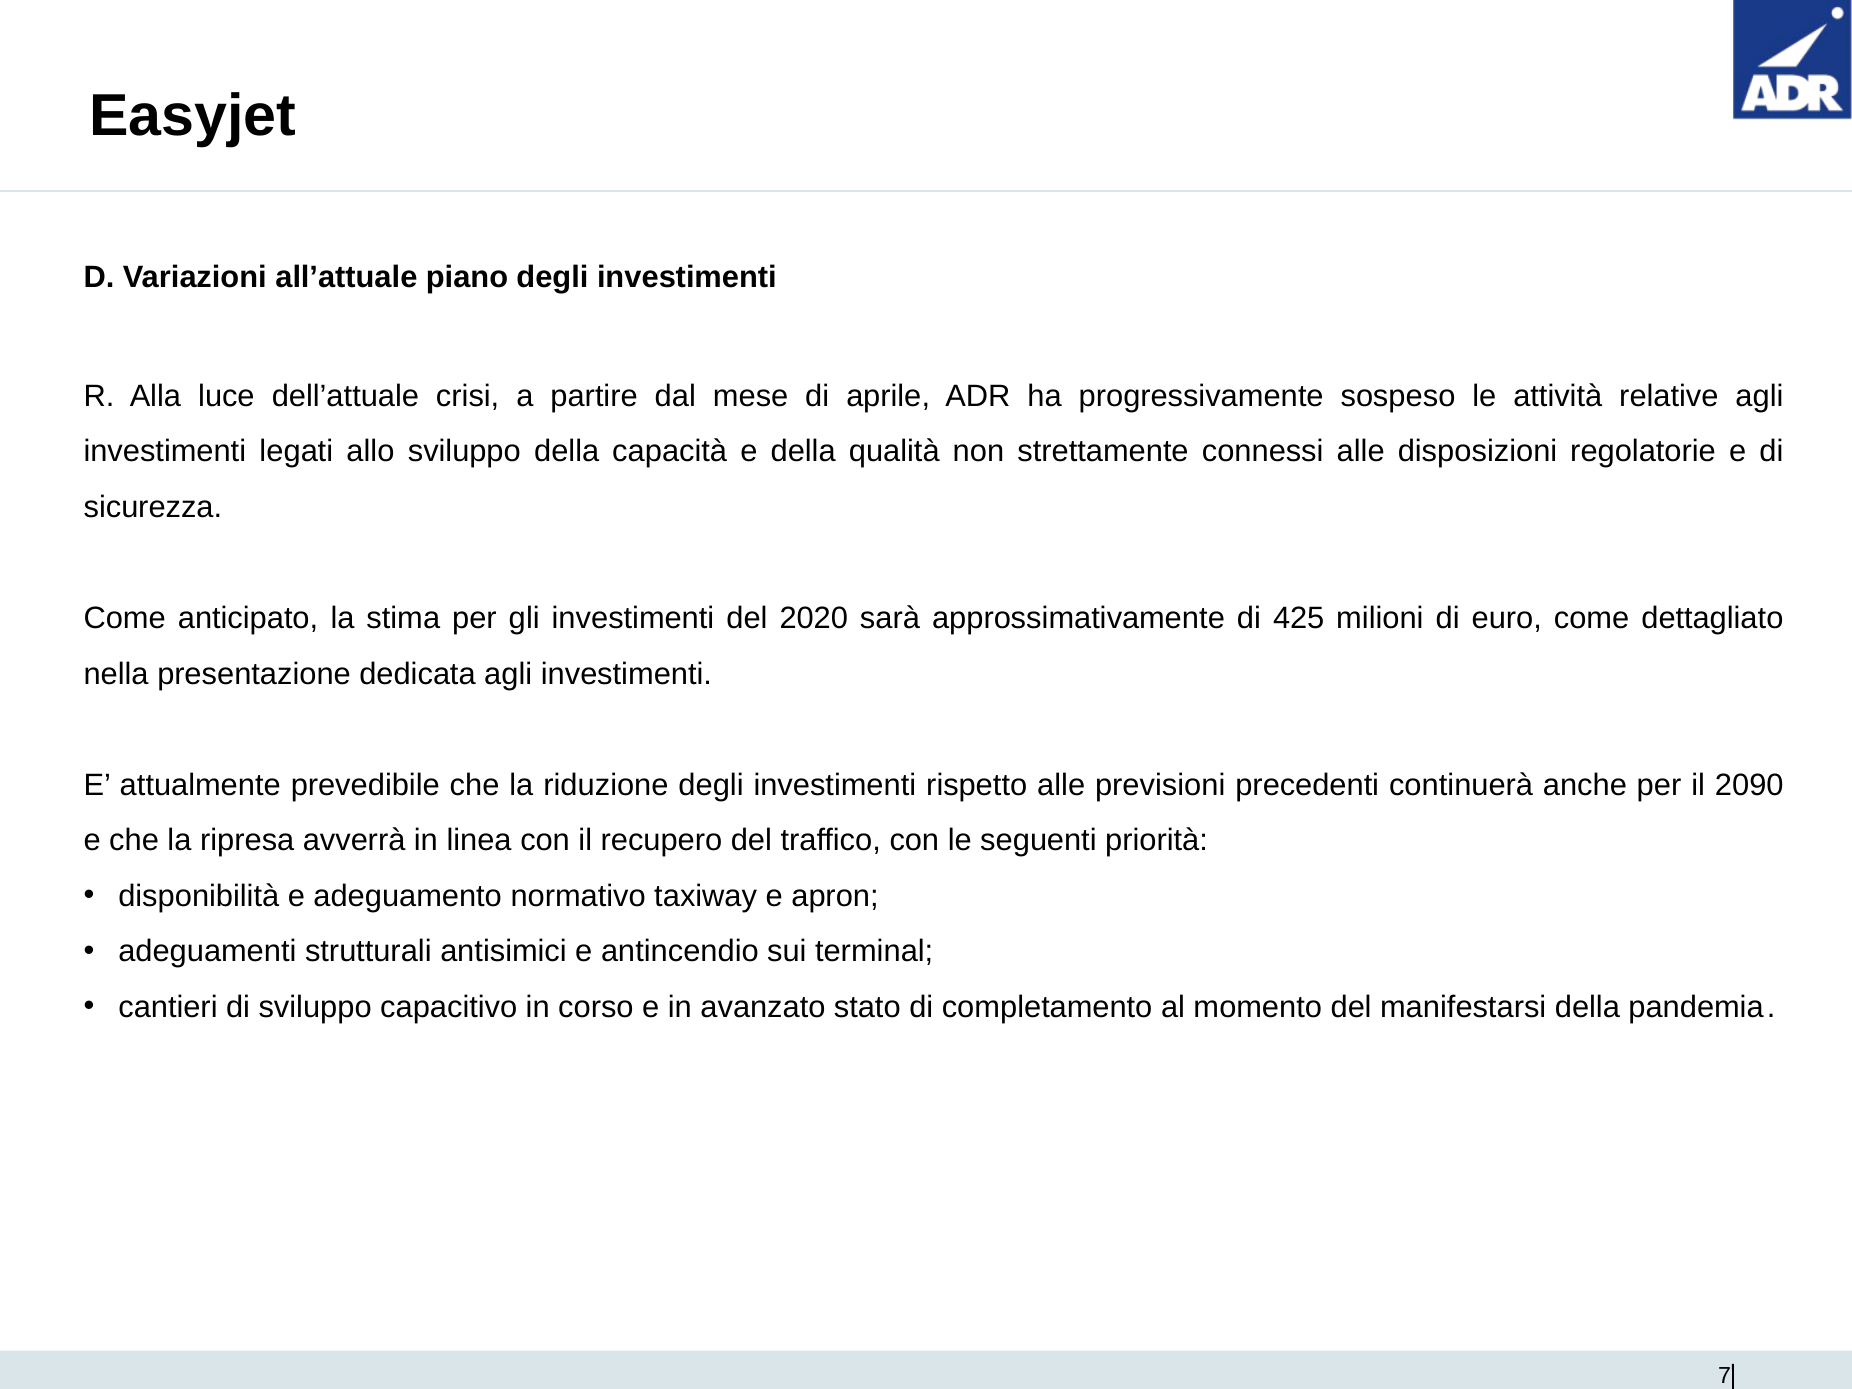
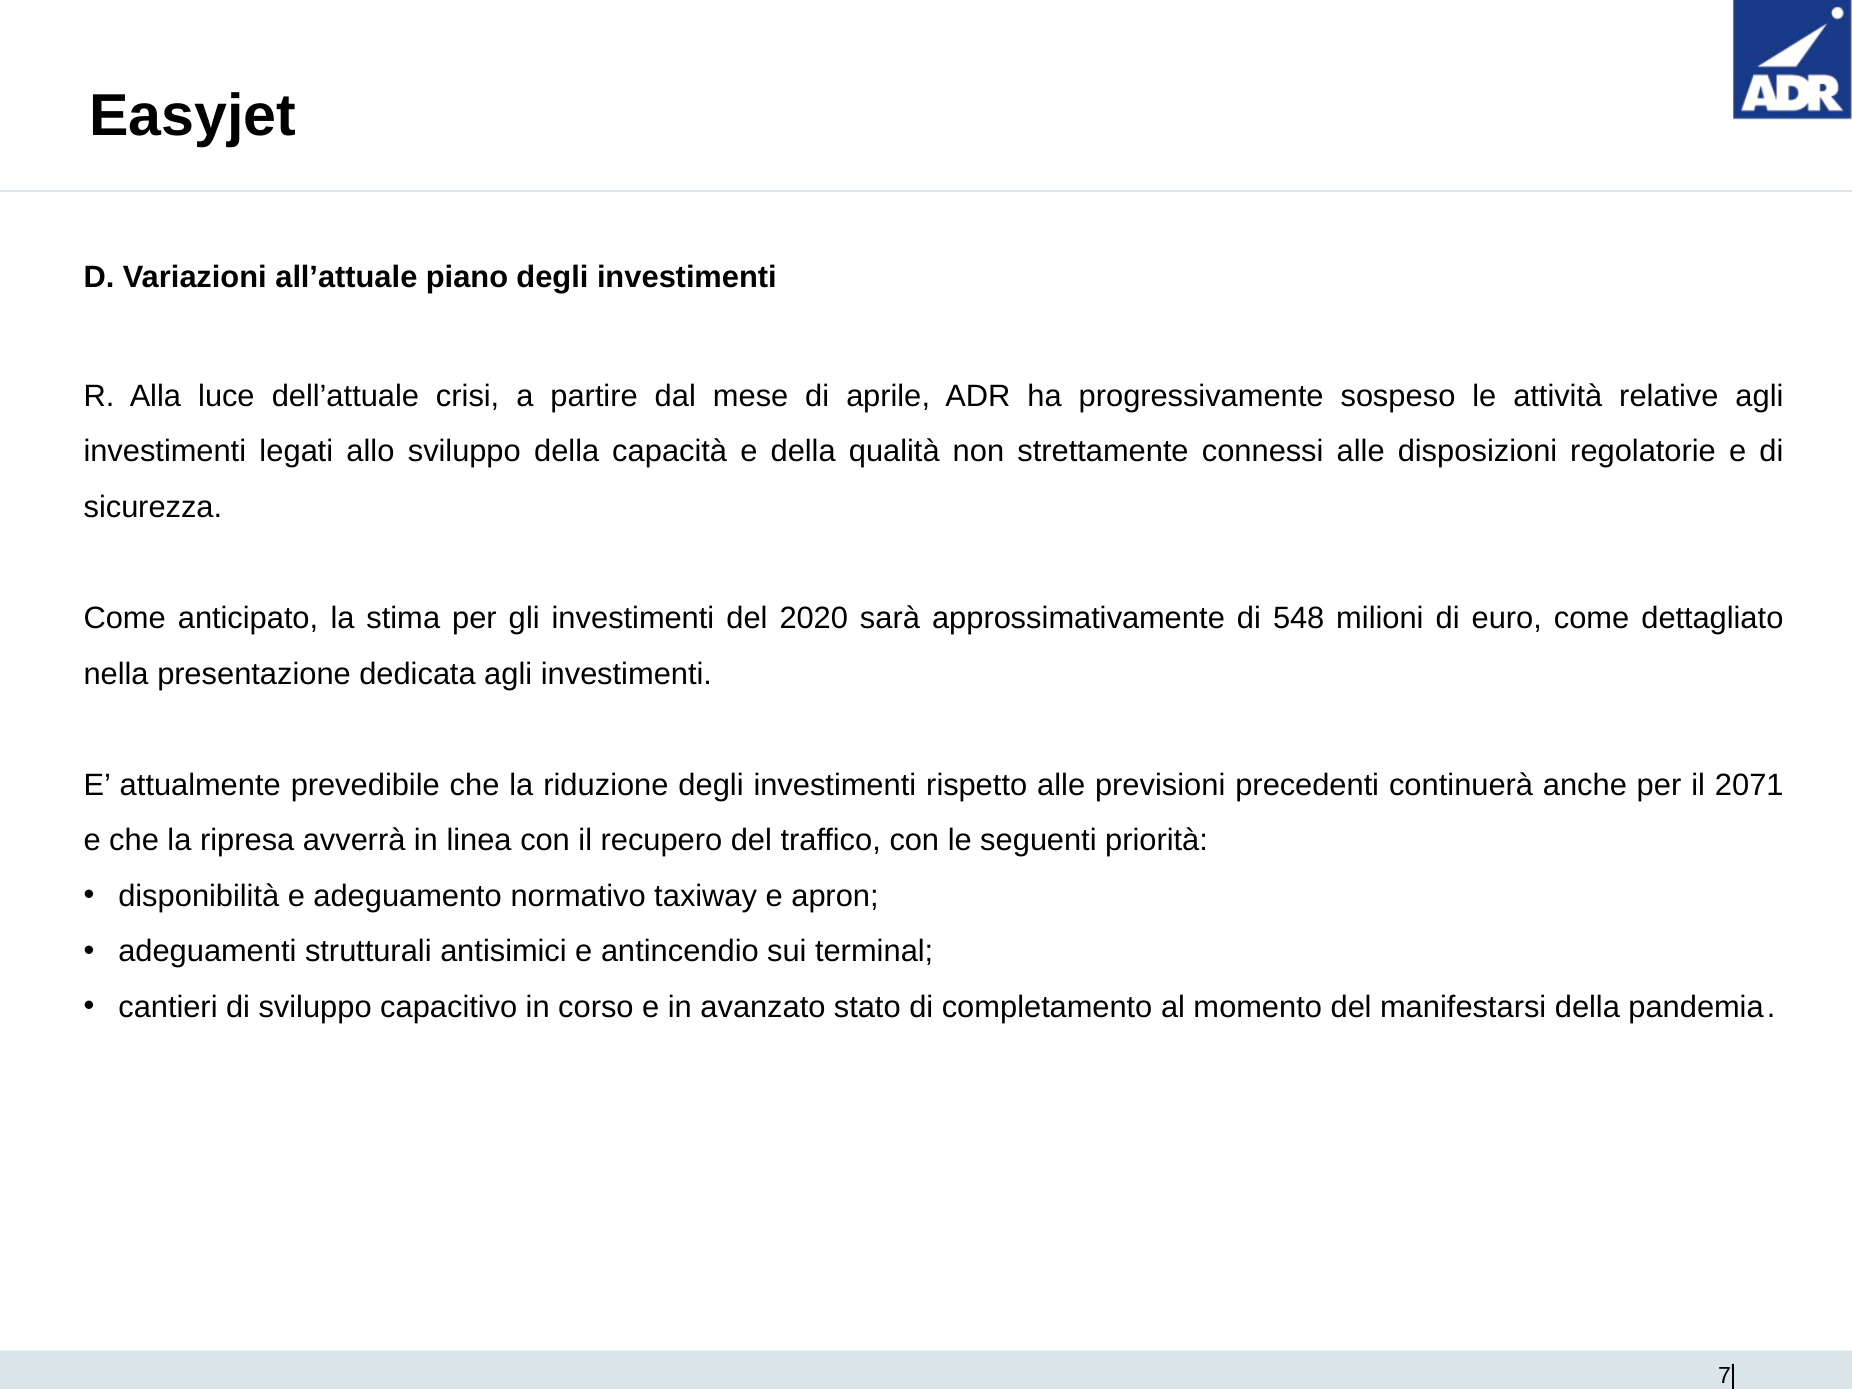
425: 425 -> 548 (1299, 618)
2090: 2090 -> 2071 (1749, 785)
